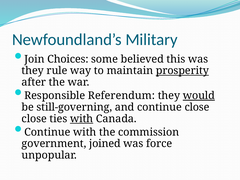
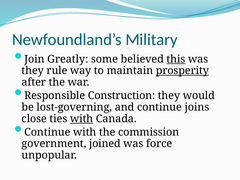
Choices: Choices -> Greatly (68, 59)
this underline: none -> present (176, 59)
Referendum: Referendum -> Construction (122, 96)
would underline: present -> none (199, 96)
still-governing: still-governing -> lost-governing (74, 107)
continue close: close -> joins (197, 107)
